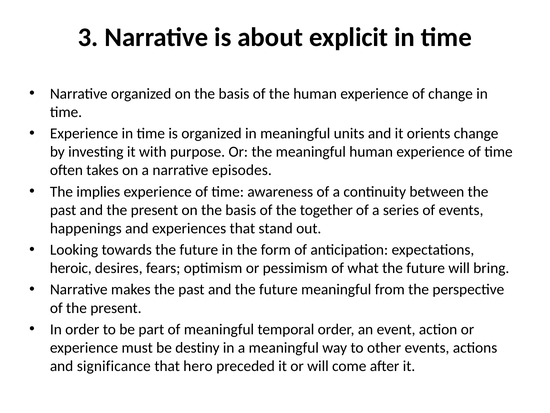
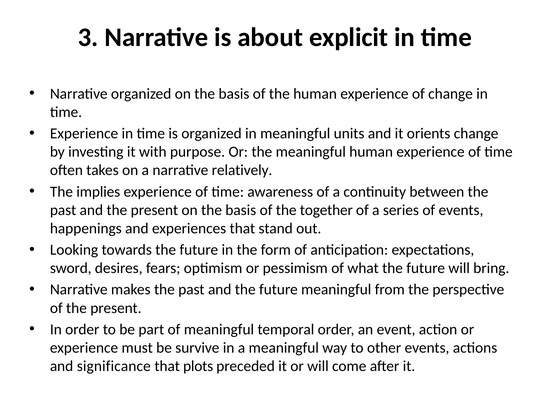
episodes: episodes -> relatively (242, 170)
heroic: heroic -> sword (71, 268)
destiny: destiny -> survive (197, 347)
hero: hero -> plots (198, 366)
